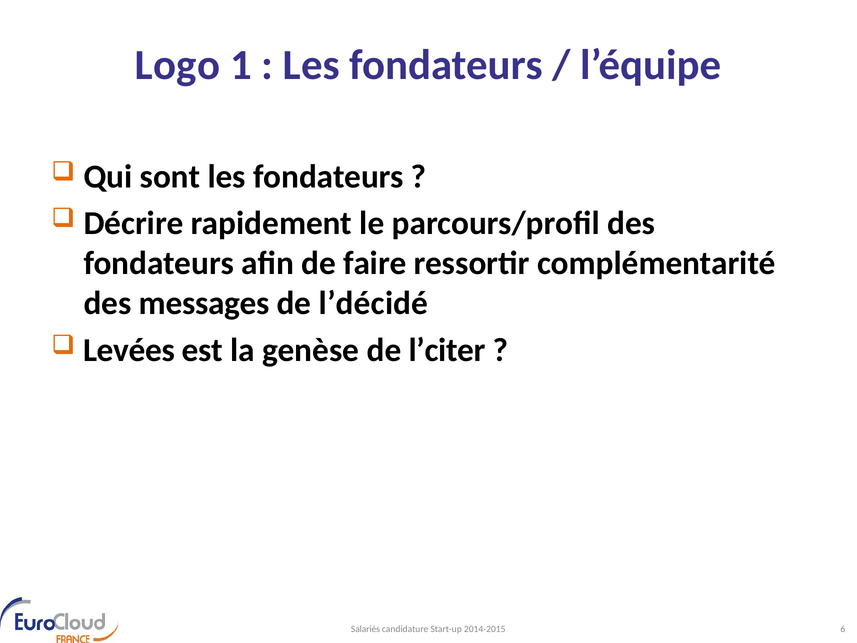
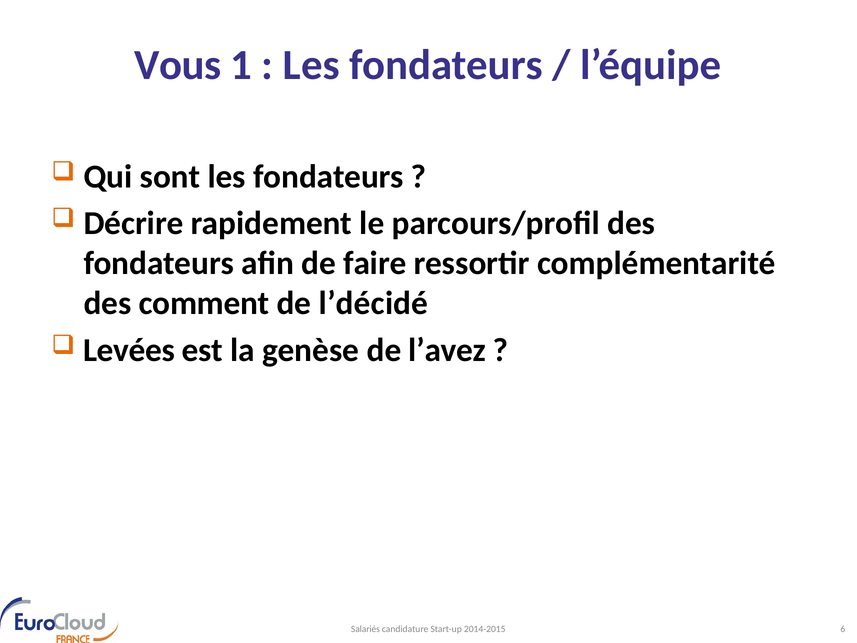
Logo: Logo -> Vous (178, 65)
messages: messages -> comment (204, 303)
l’citer: l’citer -> l’avez (447, 350)
